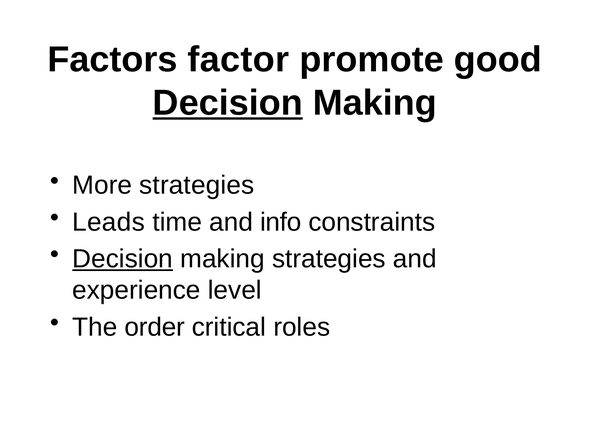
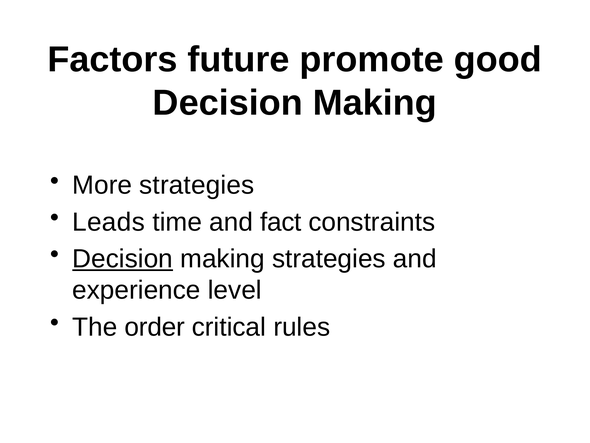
factor: factor -> future (239, 60)
Decision underline: present -> none (228, 103)
info: info -> fact (281, 222)
roles: roles -> rules (302, 327)
